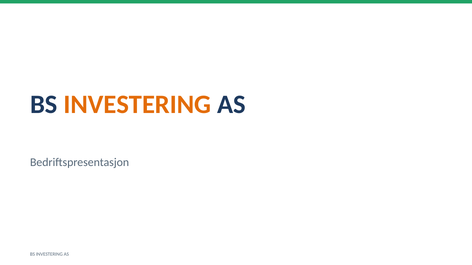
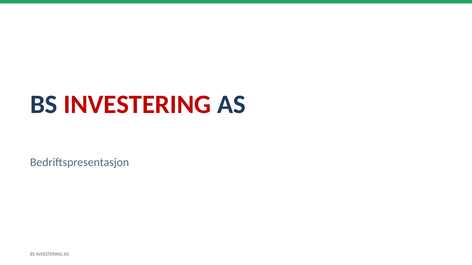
INVESTERING colour: orange -> red (137, 105)
